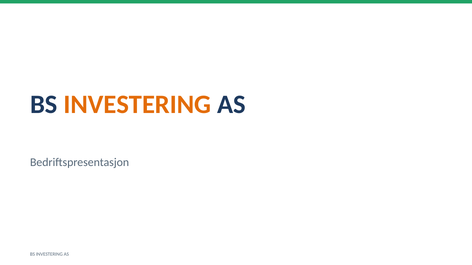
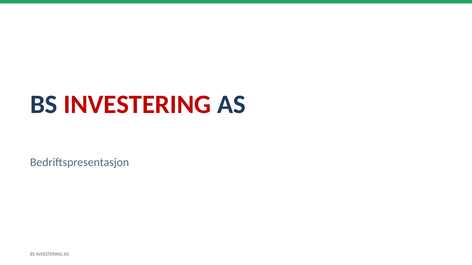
INVESTERING colour: orange -> red (137, 105)
